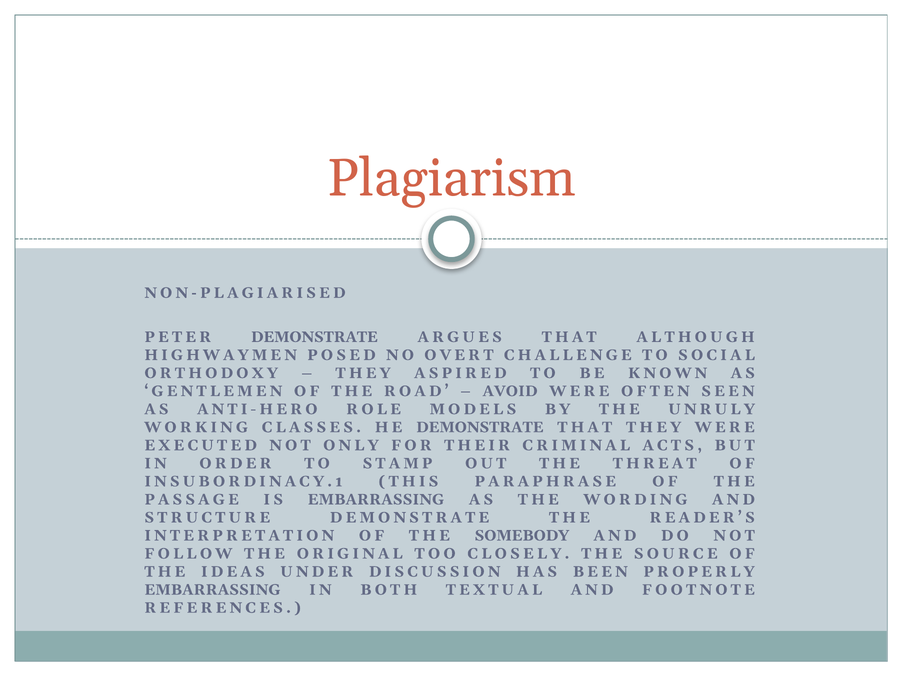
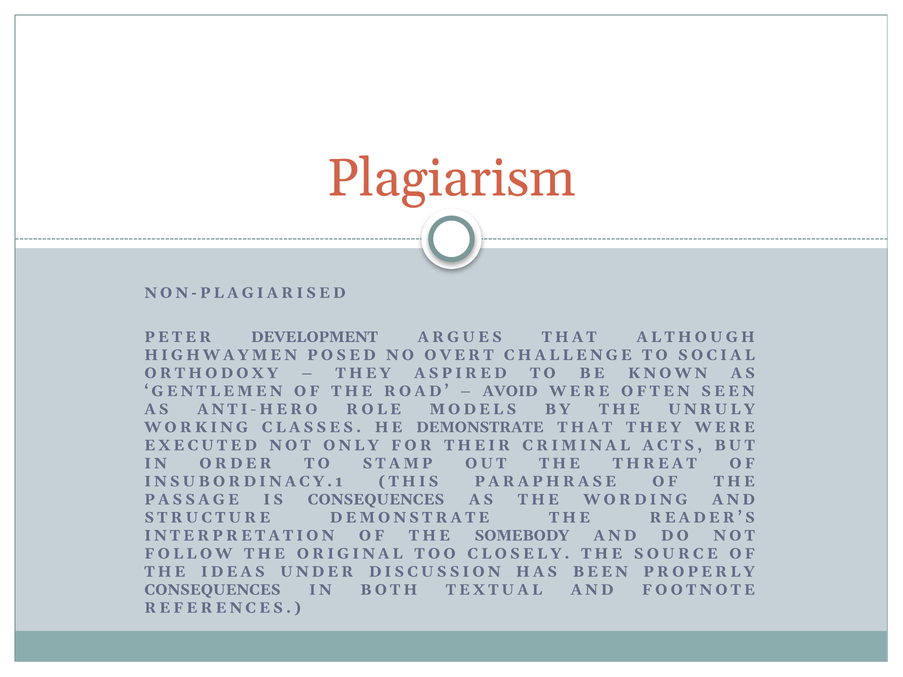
PETER DEMONSTRATE: DEMONSTRATE -> DEVELOPMENT (314, 337)
IS EMBARRASSING: EMBARRASSING -> CONSEQUENCES (376, 500)
EMBARRASSING: EMBARRASSING -> CONSEQUENCES (212, 590)
